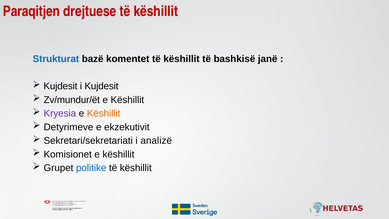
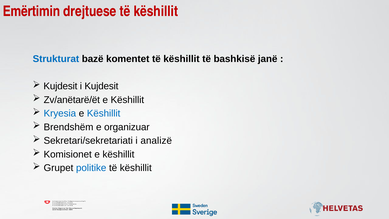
Paraqitjen: Paraqitjen -> Emërtimin (31, 11)
Zv/mundur/ët: Zv/mundur/ët -> Zv/anëtarë/ët (72, 100)
Kryesia colour: purple -> blue (60, 113)
Këshillit colour: orange -> blue (104, 113)
Detyrimeve: Detyrimeve -> Brendshëm (69, 127)
ekzekutivit: ekzekutivit -> organizuar (127, 127)
